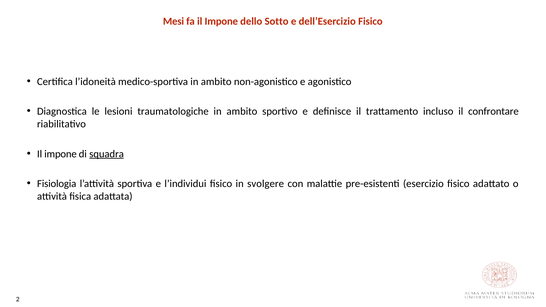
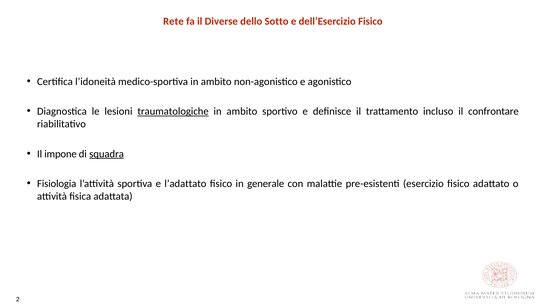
Mesi: Mesi -> Rete (173, 21)
fa il Impone: Impone -> Diverse (221, 21)
traumatologiche underline: none -> present (173, 111)
l’individui: l’individui -> l’adattato (185, 184)
svolgere: svolgere -> generale (266, 184)
